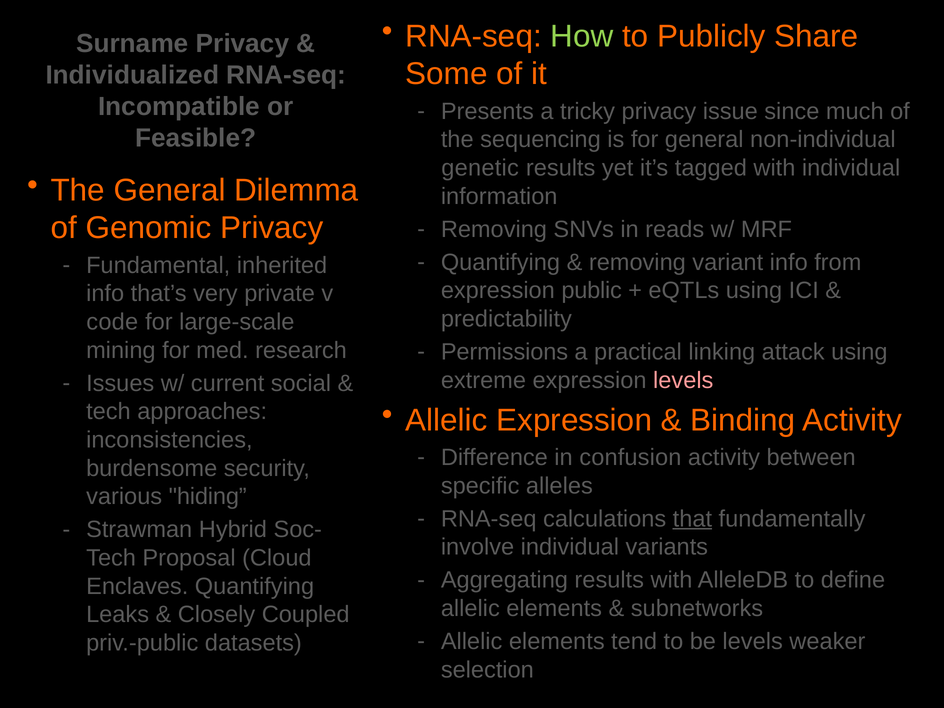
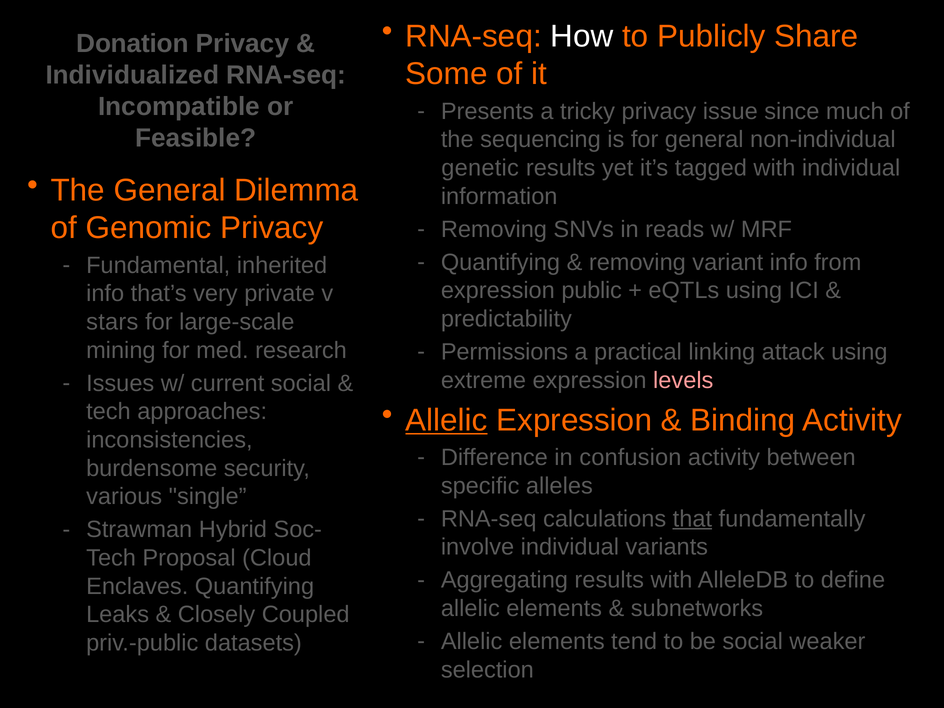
How colour: light green -> white (582, 36)
Surname: Surname -> Donation (132, 43)
code: code -> stars (112, 322)
Allelic underline: none -> present (447, 420)
hiding: hiding -> single (208, 497)
be levels: levels -> social (753, 641)
